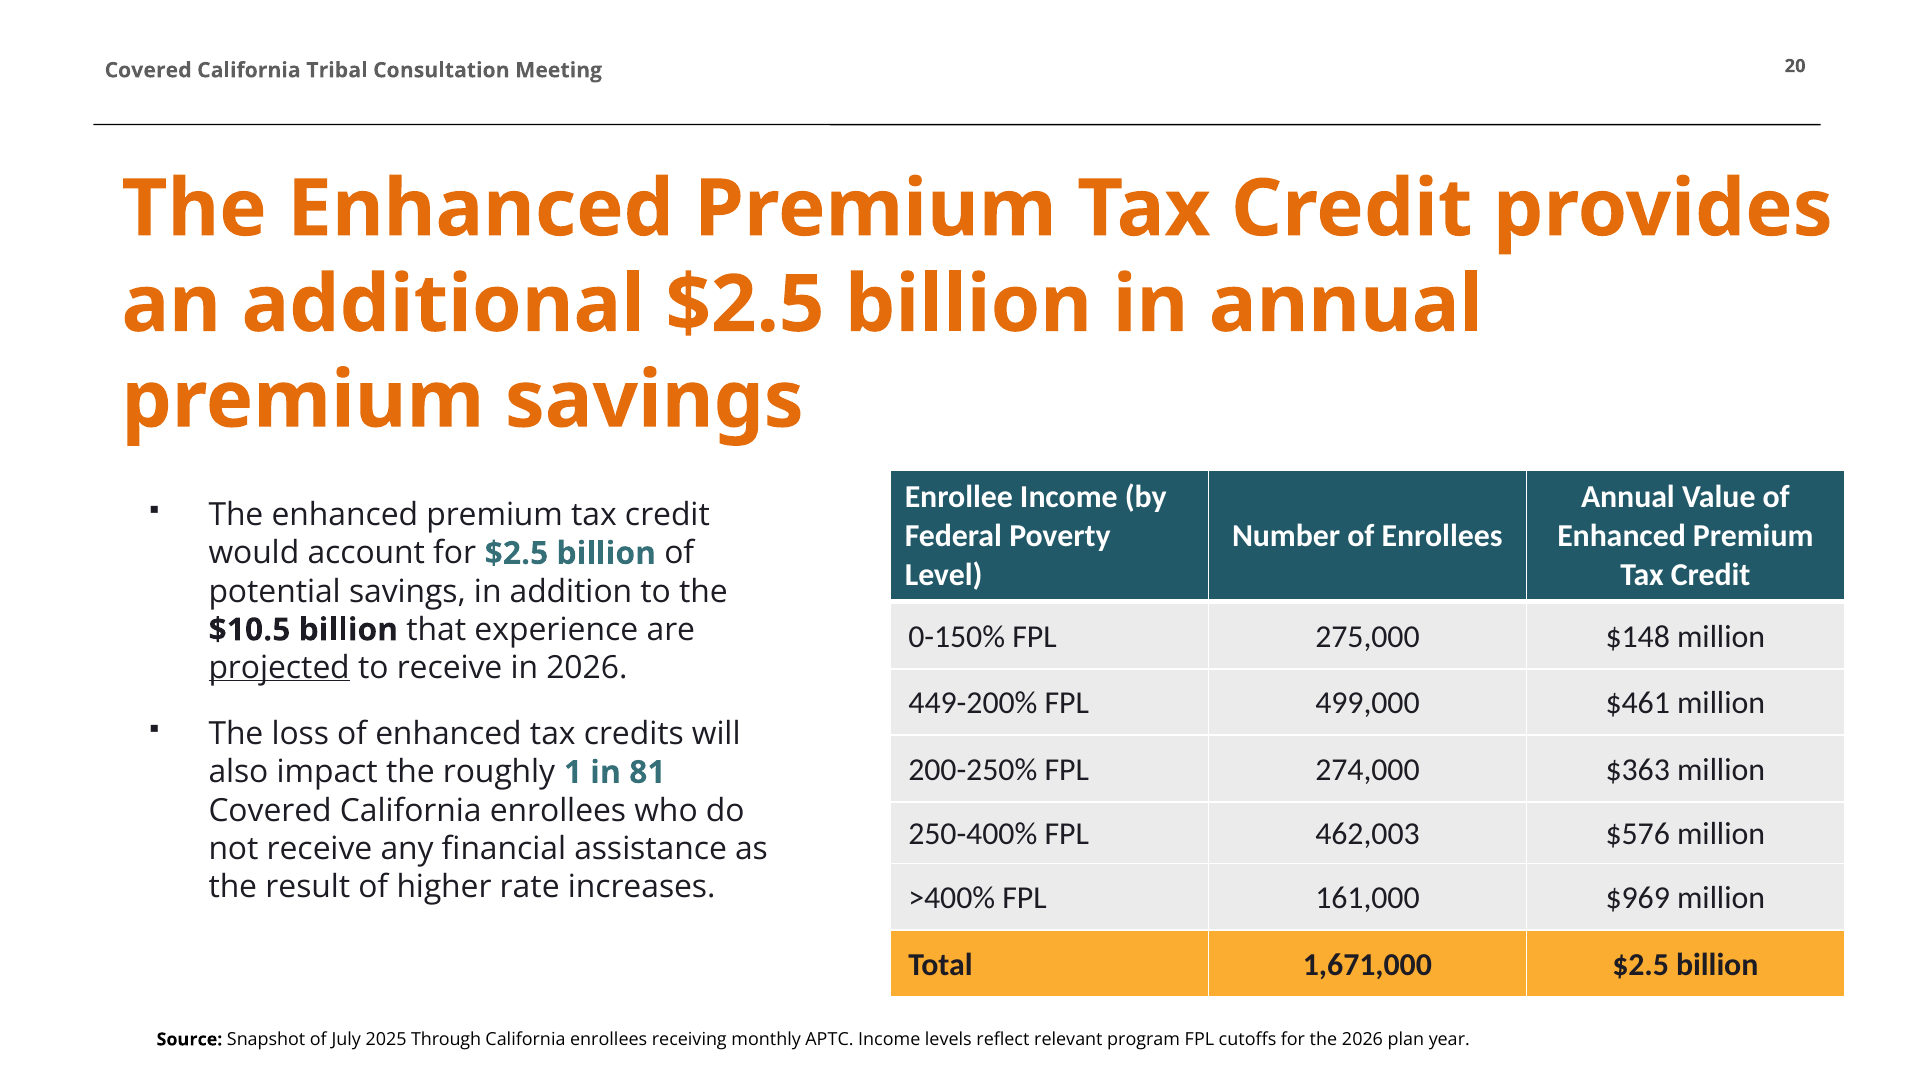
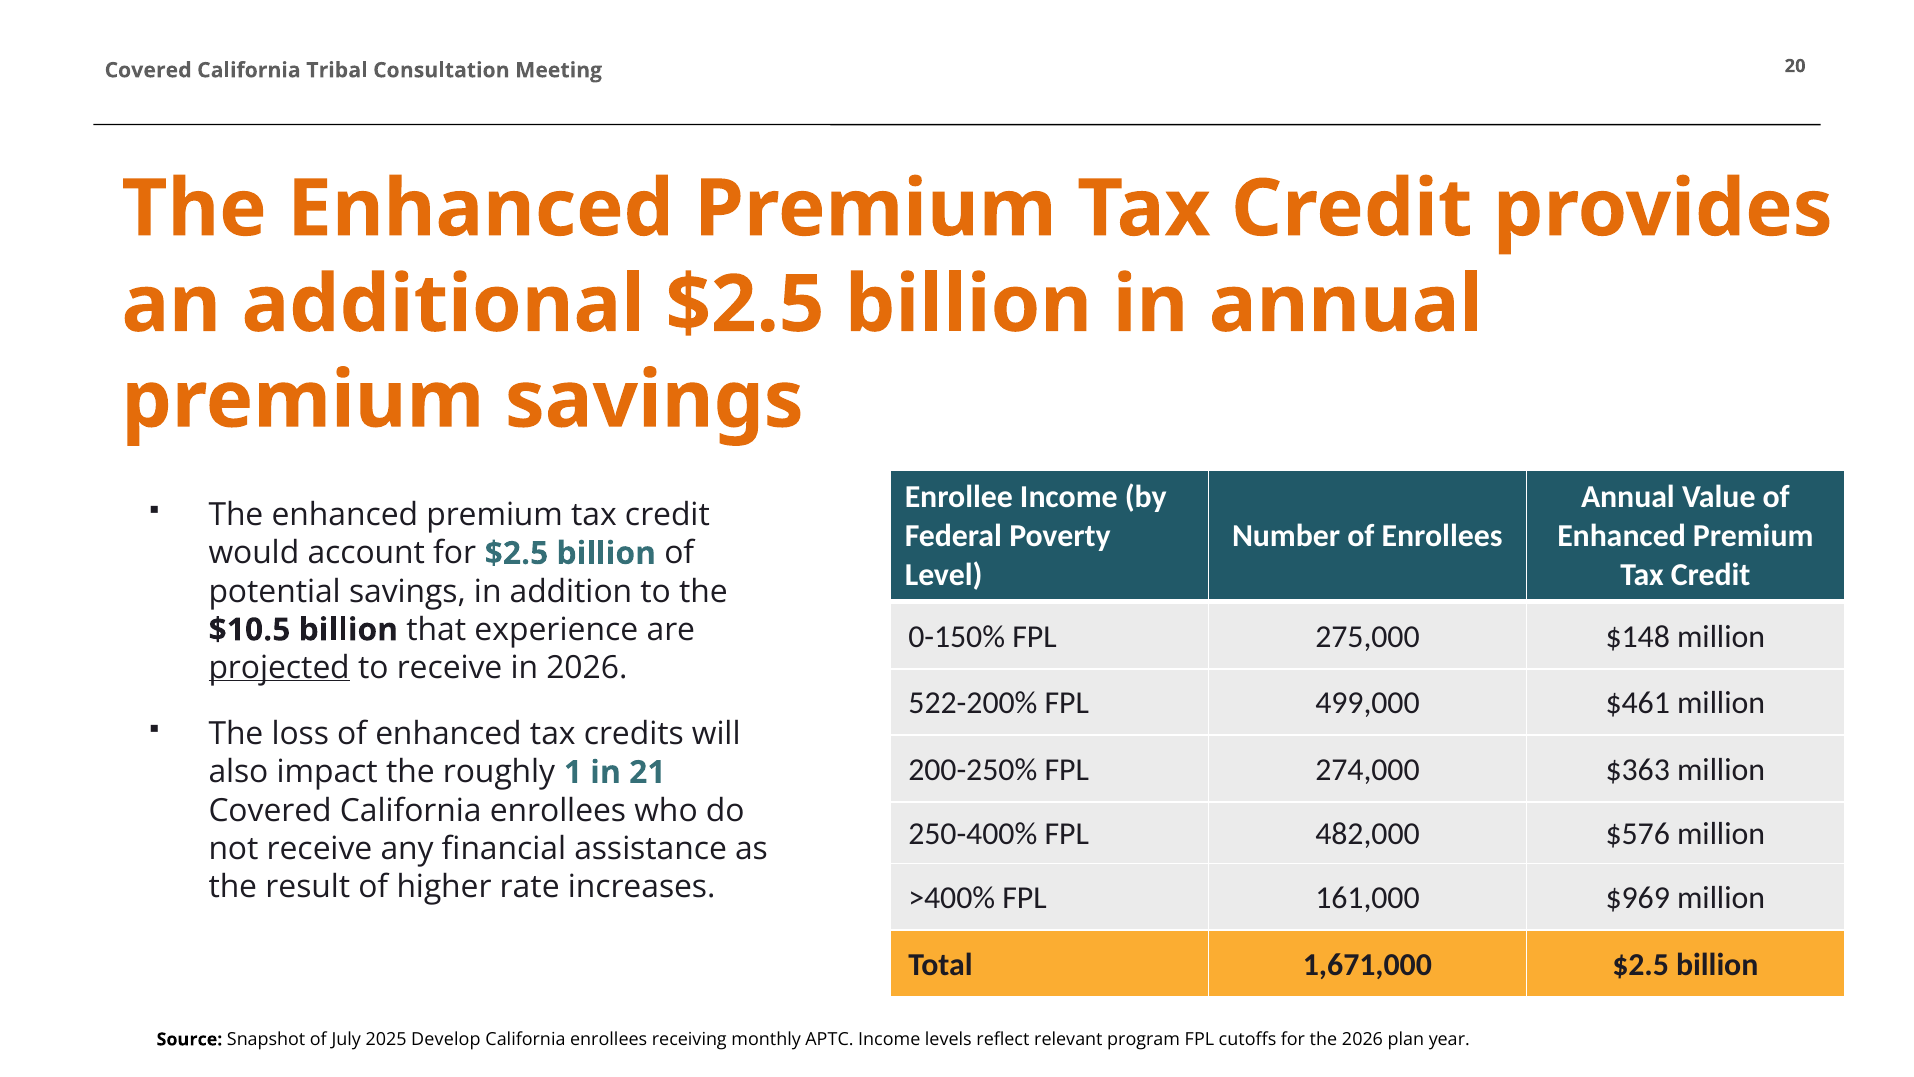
449-200%: 449-200% -> 522-200% (973, 703)
81: 81 -> 21 (647, 772)
462,003: 462,003 -> 482,000 (1368, 834)
Through: Through -> Develop (446, 1039)
